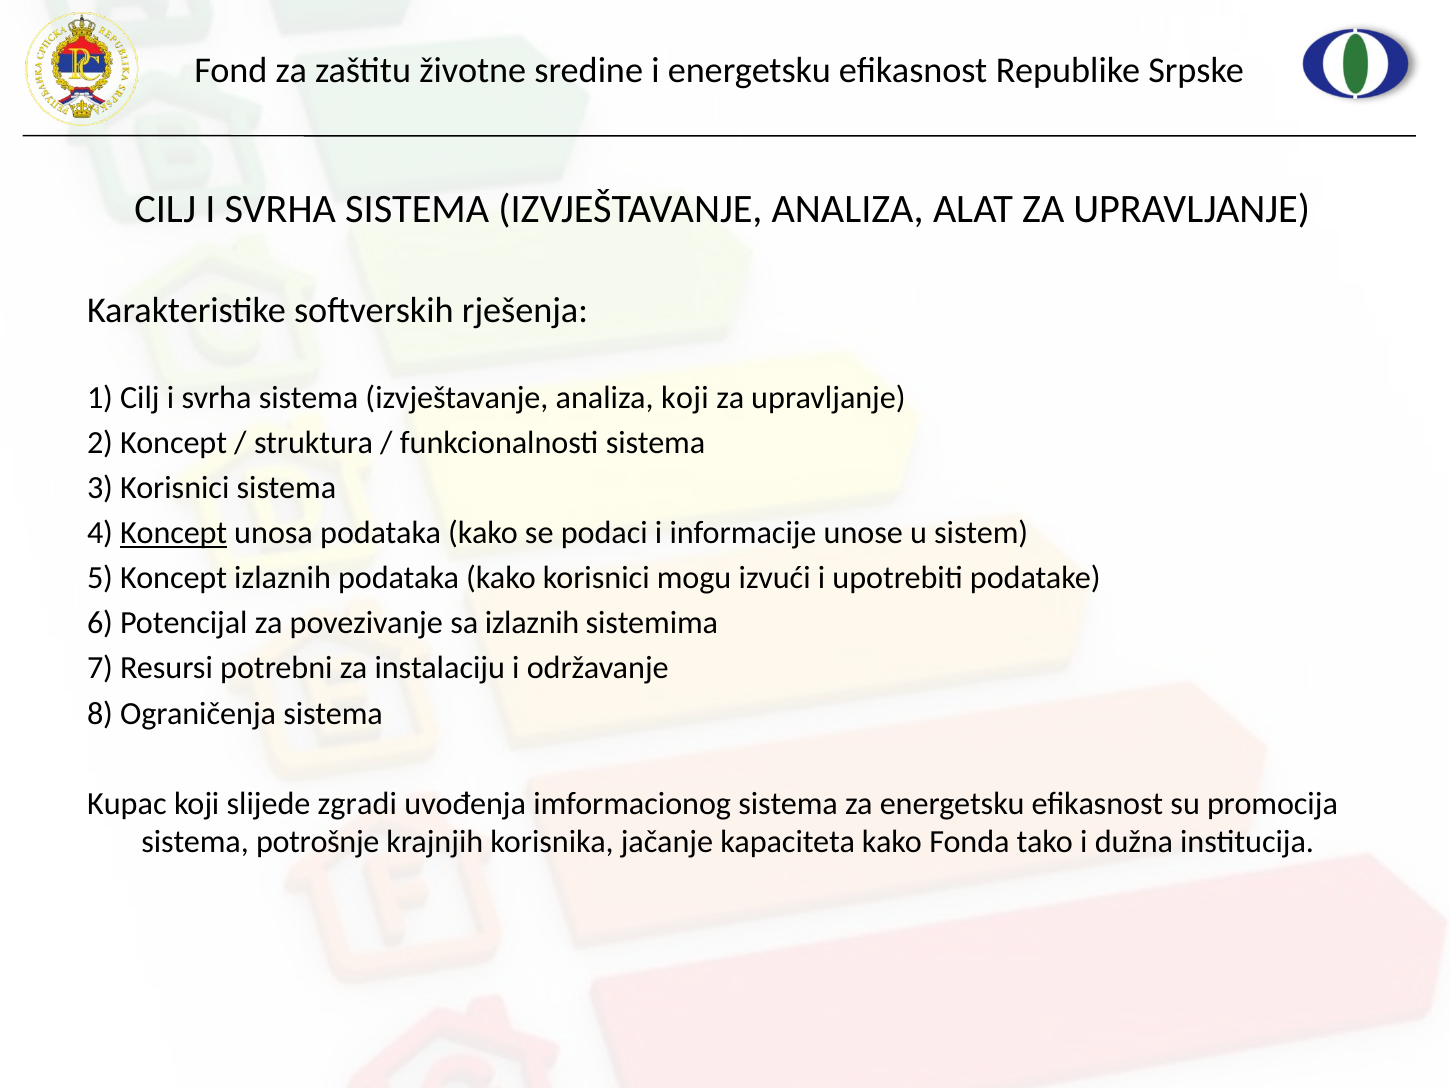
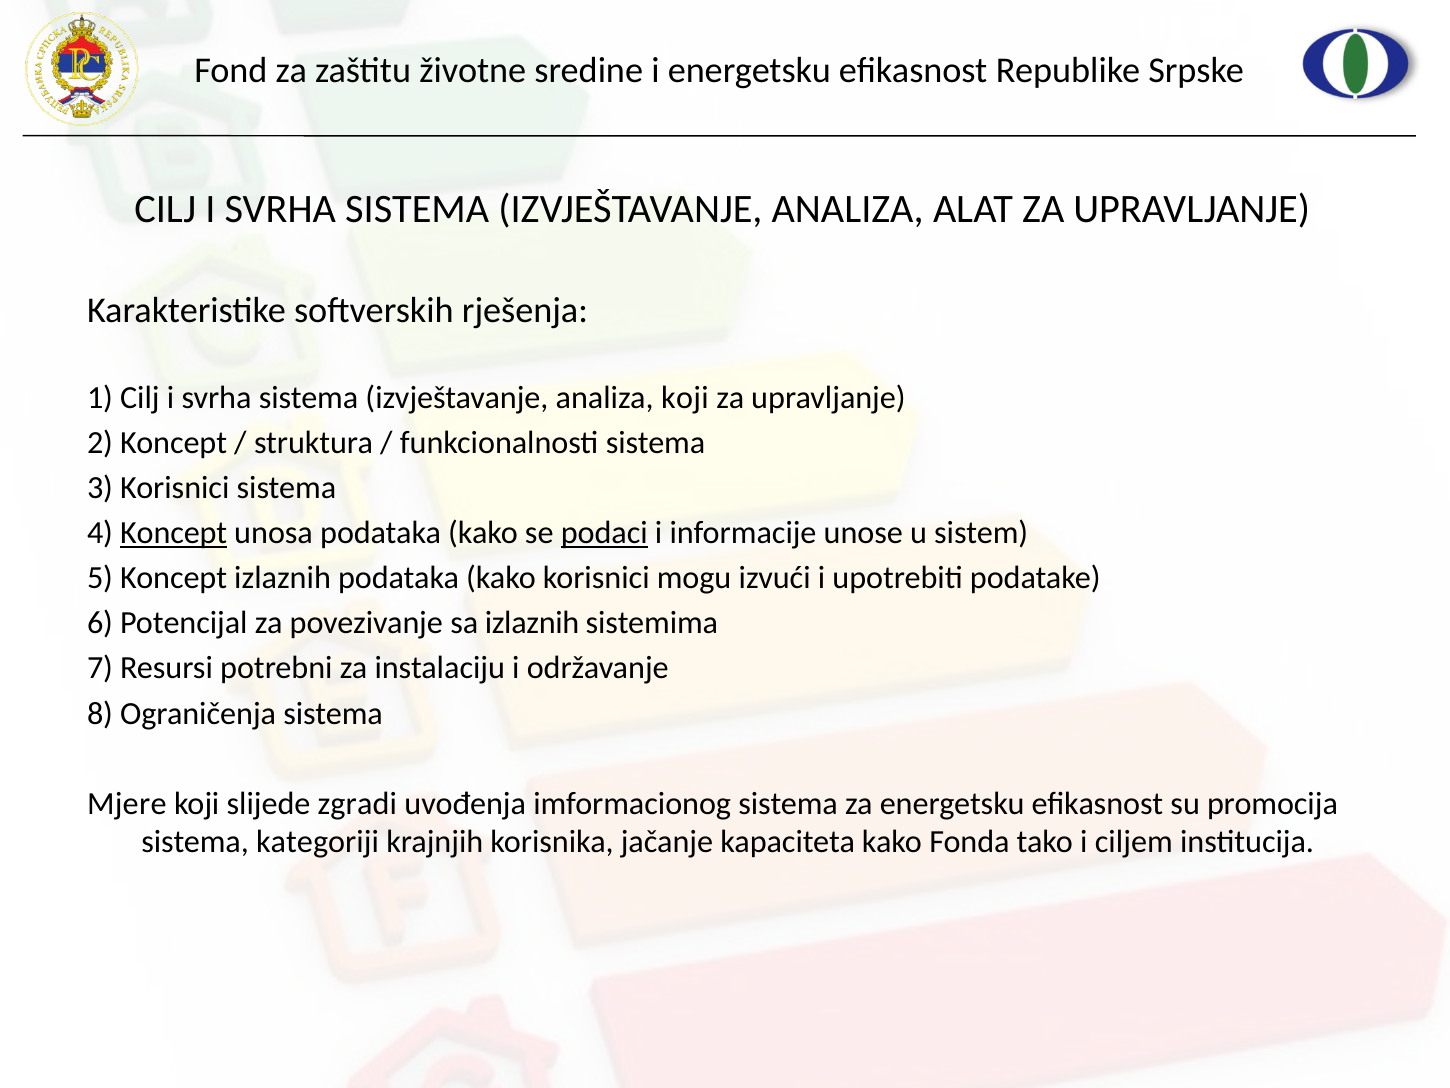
podaci underline: none -> present (604, 533)
Kupac: Kupac -> Mjere (127, 803)
potrošnje: potrošnje -> kategoriji (318, 842)
dužna: dužna -> ciljem (1134, 842)
